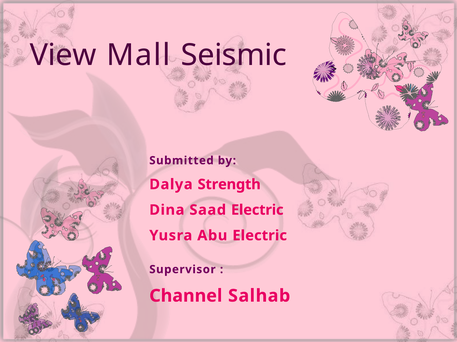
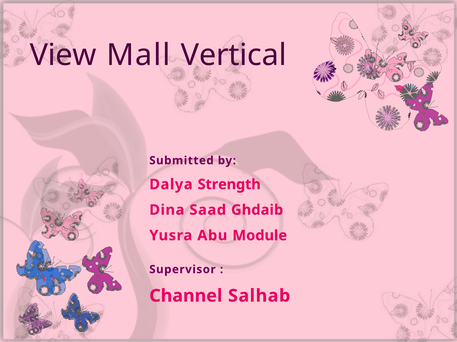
Seismic: Seismic -> Vertical (234, 55)
Saad Electric: Electric -> Ghdaib (257, 210)
Abu Electric: Electric -> Module (260, 236)
